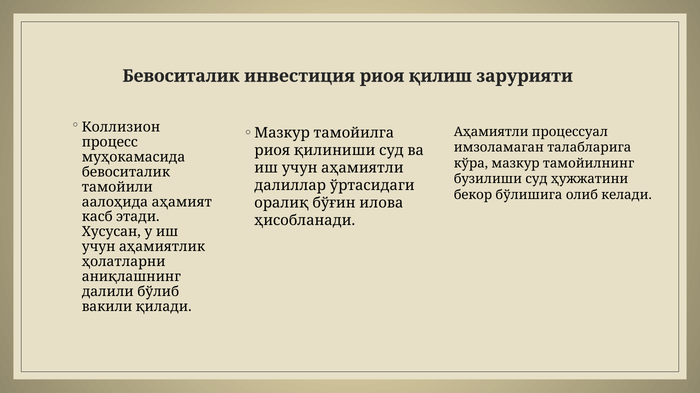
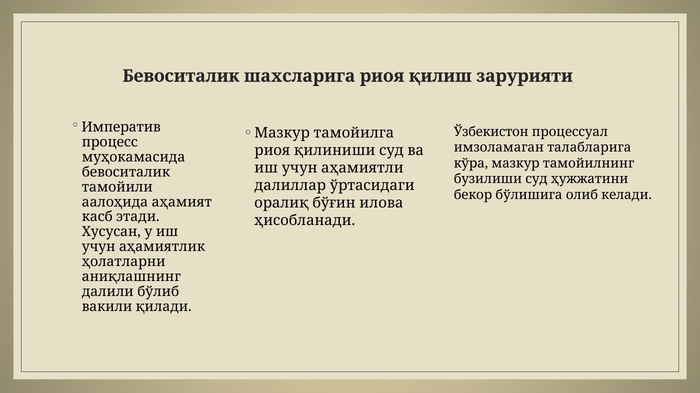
инвестиция: инвестиция -> шахсларига (300, 76)
Коллизион: Коллизион -> Императив (121, 128)
Аҳамиятли: Аҳамиятли -> Ўзбекистон (491, 132)
